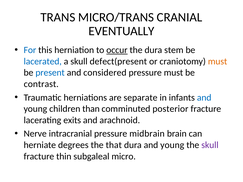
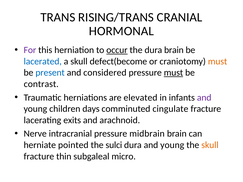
MICRO/TRANS: MICRO/TRANS -> RISING/TRANS (116, 17)
EVENTUALLY: EVENTUALLY -> HORMONAL (121, 31)
For colour: blue -> purple (30, 50)
dura stem: stem -> brain (174, 50)
defect(present: defect(present -> defect(become (118, 61)
must underline: none -> present (173, 73)
separate: separate -> elevated (140, 98)
and colour: blue -> purple (204, 98)
than: than -> days (91, 109)
posterior: posterior -> cingulate (170, 109)
degrees: degrees -> pointed (73, 145)
that: that -> sulci (114, 145)
skull colour: purple -> orange (210, 145)
